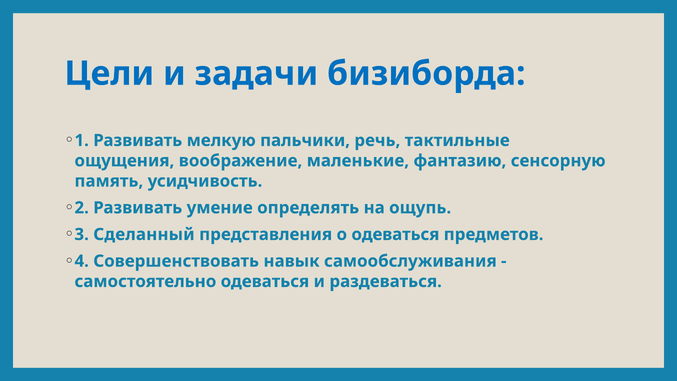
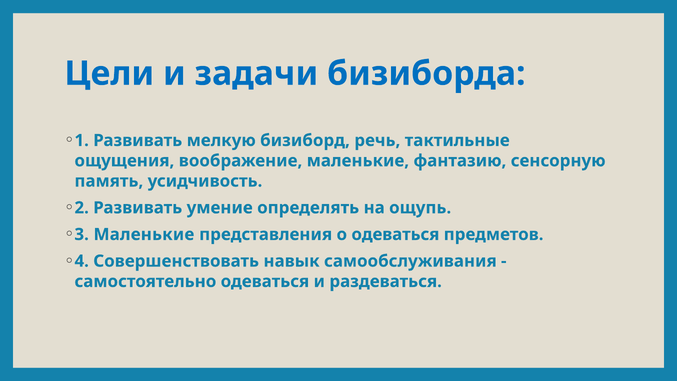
пальчики: пальчики -> бизиборд (305, 140)
3 Сделанный: Сделанный -> Маленькие (144, 234)
